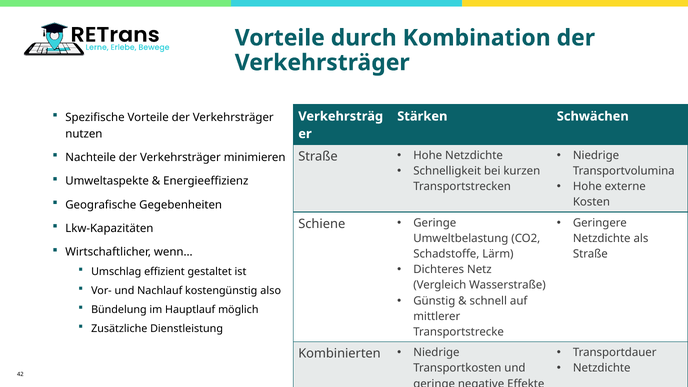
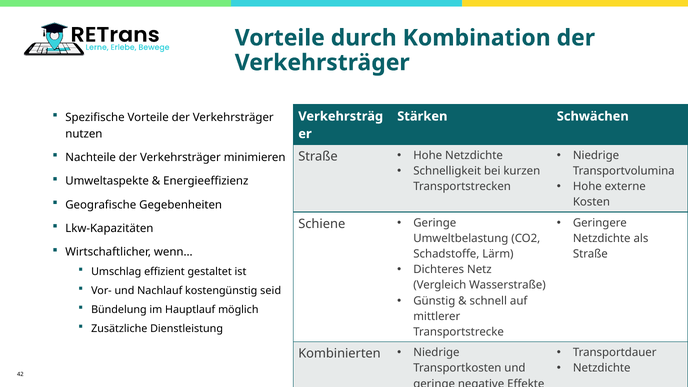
also: also -> seid (271, 291)
